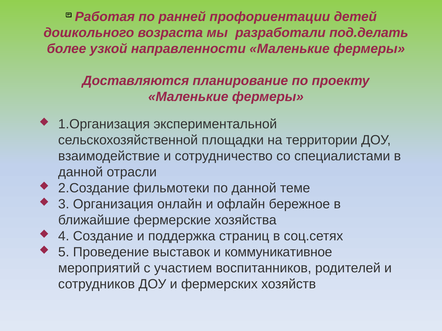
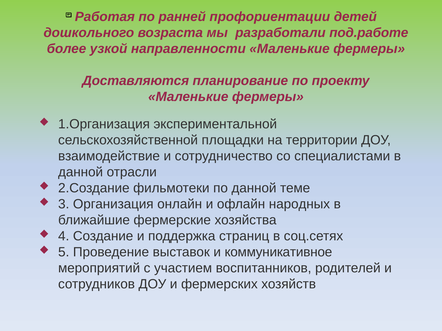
под.делать: под.делать -> под.работе (369, 33)
бережное: бережное -> народных (299, 204)
